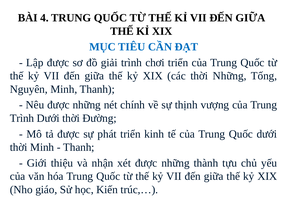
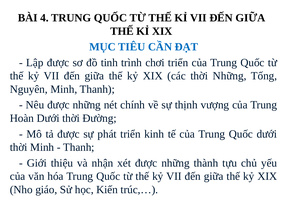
giải: giải -> tinh (109, 63)
Trình: Trình -> Hoàn (22, 118)
